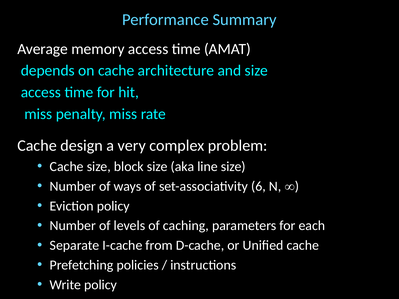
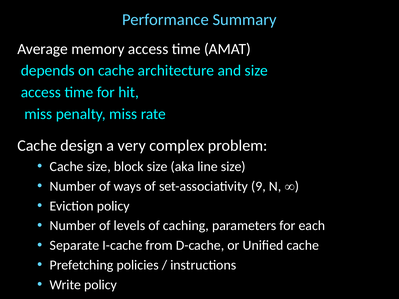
6: 6 -> 9 (258, 186)
